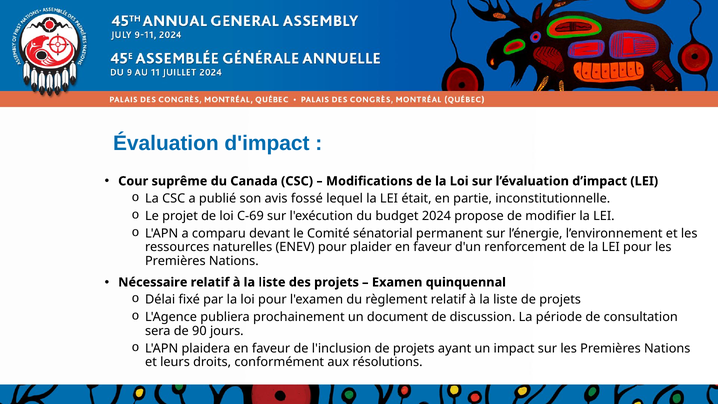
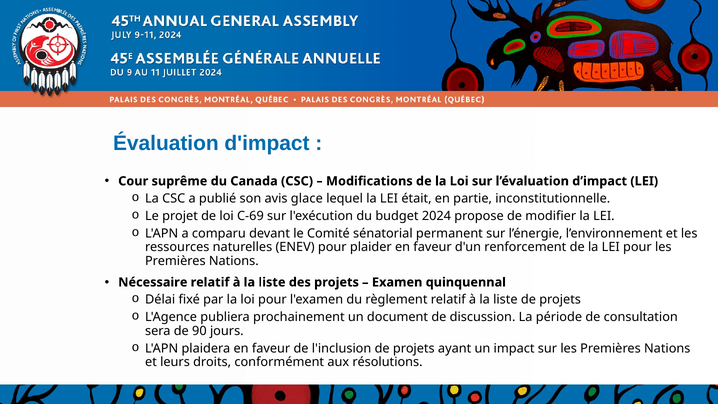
fossé: fossé -> glace (307, 199)
